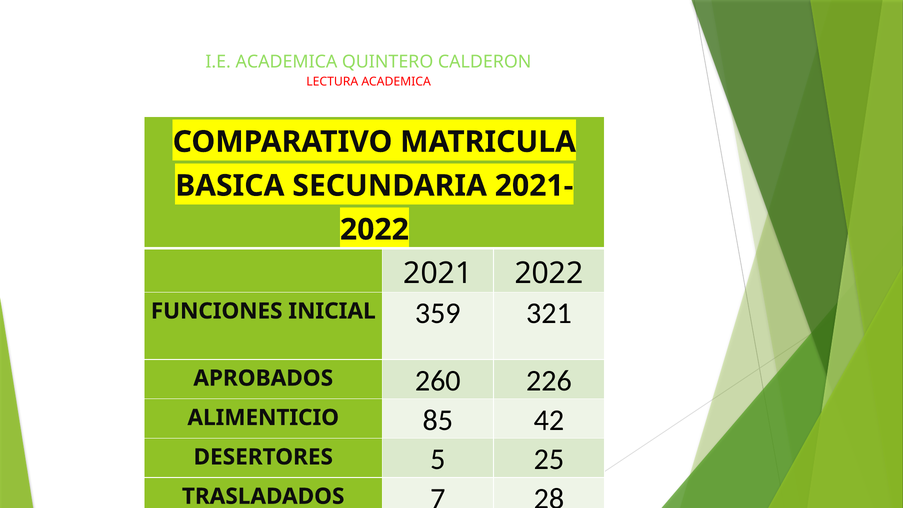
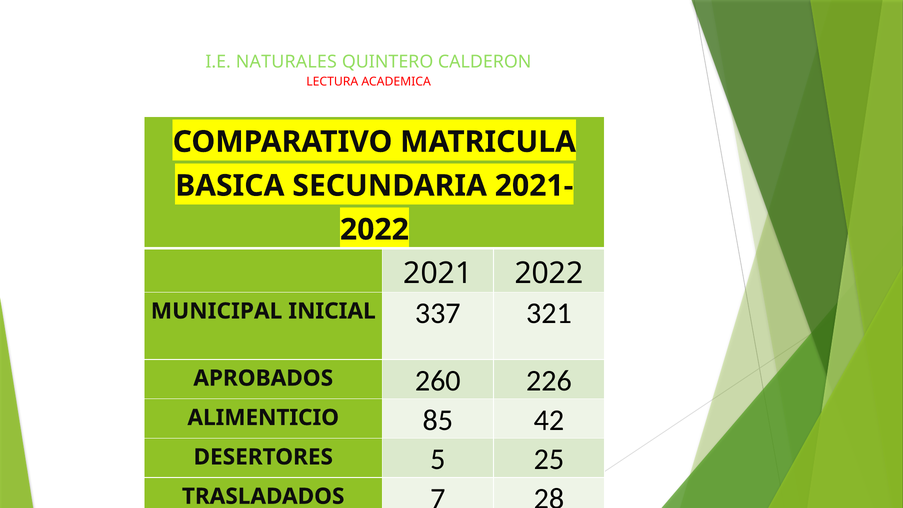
I.E ACADEMICA: ACADEMICA -> NATURALES (286, 62)
FUNCIONES: FUNCIONES -> MUNICIPAL (217, 311)
359: 359 -> 337 (438, 313)
